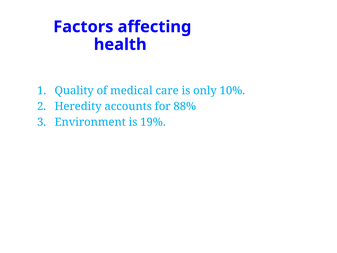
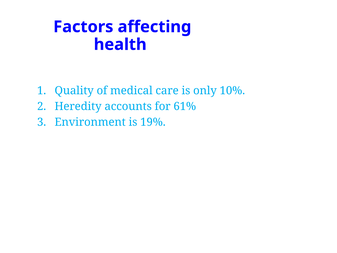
88%: 88% -> 61% (185, 106)
